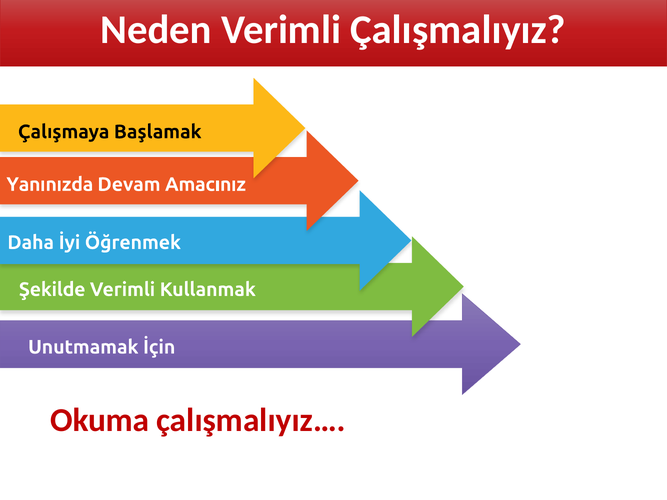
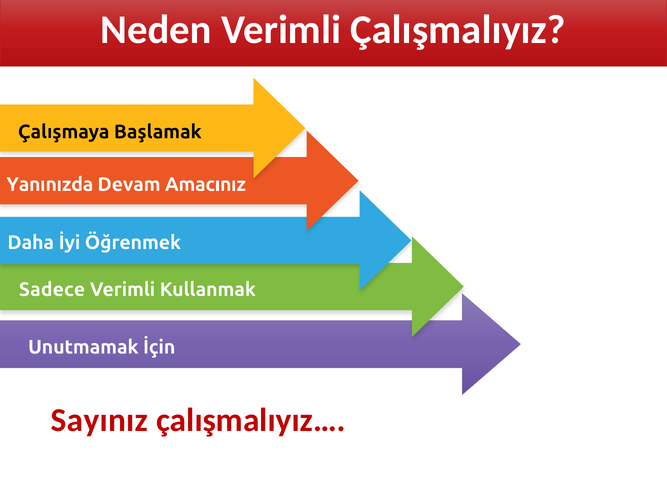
Şekilde: Şekilde -> Sadece (52, 290)
Okuma: Okuma -> Sayınız (99, 421)
